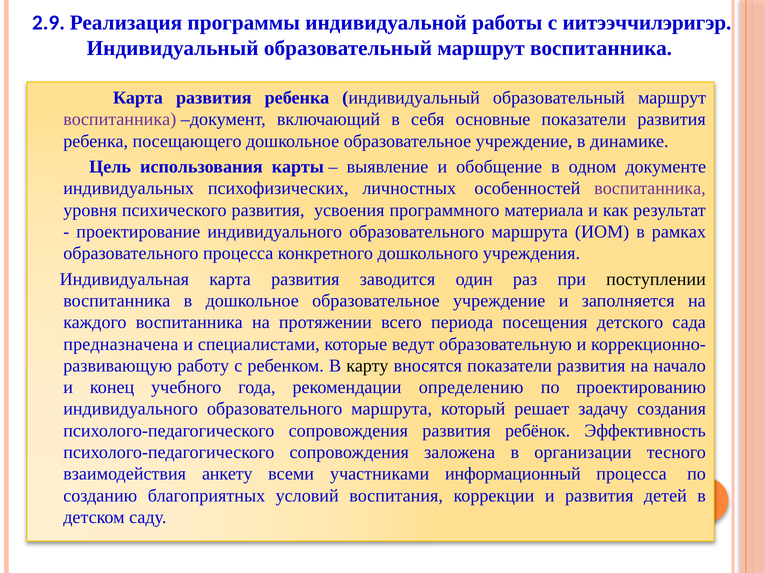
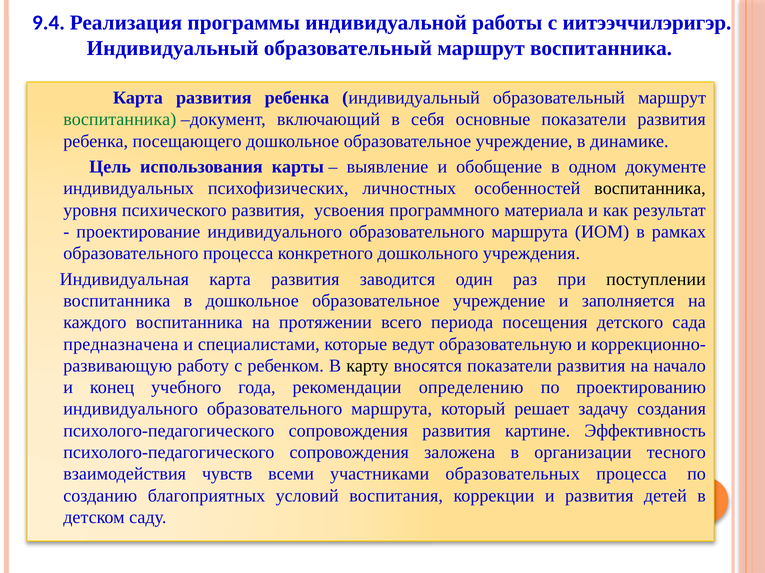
2.9: 2.9 -> 9.4 (49, 23)
воспитанника colour: purple -> green (120, 120)
воспитанника colour: purple -> black (650, 189)
ребёнок: ребёнок -> картине (538, 431)
анкету: анкету -> чувств (227, 475)
информационный: информационный -> образовательных (513, 475)
